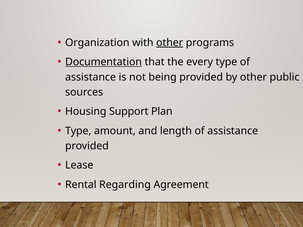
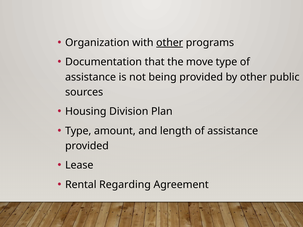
Documentation underline: present -> none (104, 62)
every: every -> move (200, 62)
Support: Support -> Division (129, 112)
